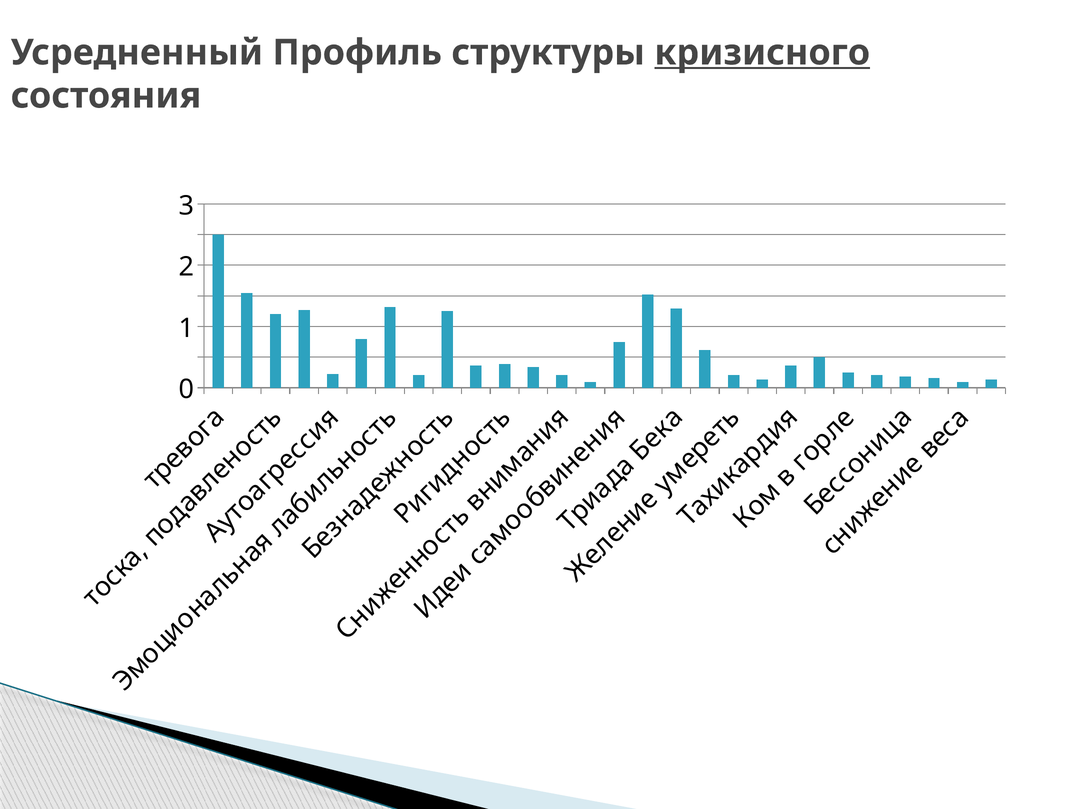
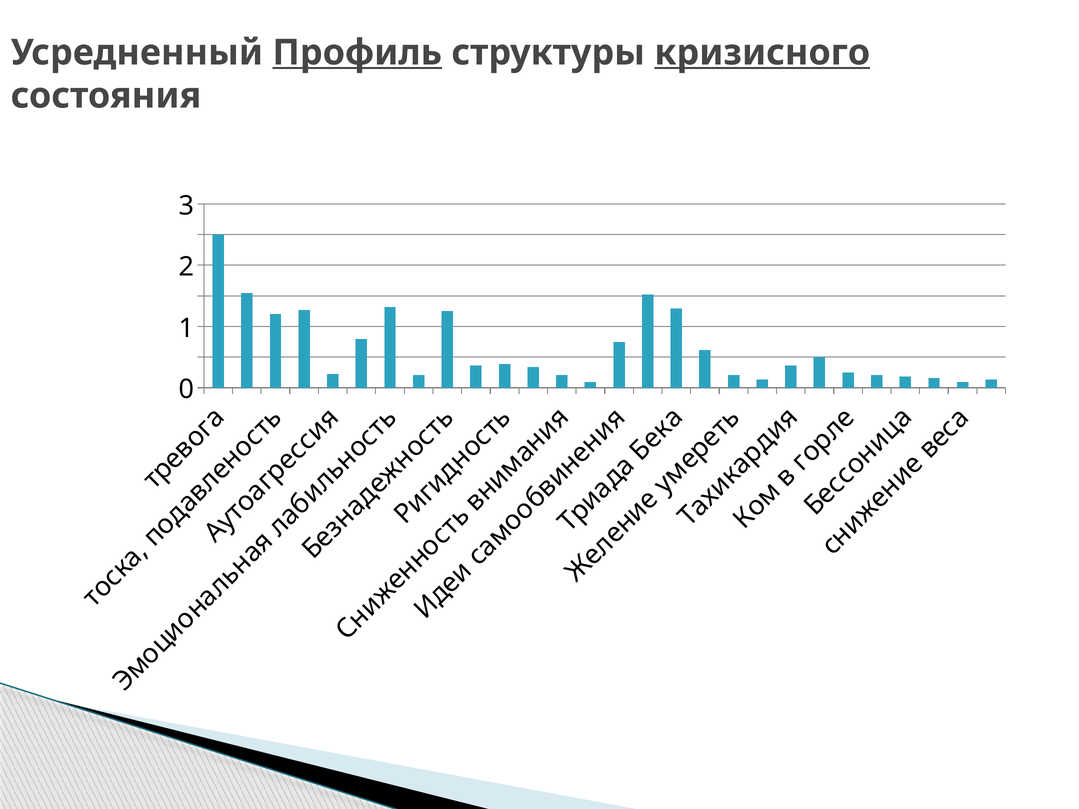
Профиль underline: none -> present (357, 53)
